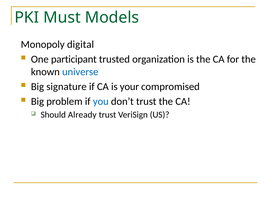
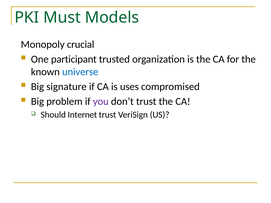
digital: digital -> crucial (81, 45)
your: your -> uses (129, 87)
you colour: blue -> purple (101, 102)
Already: Already -> Internet (82, 115)
